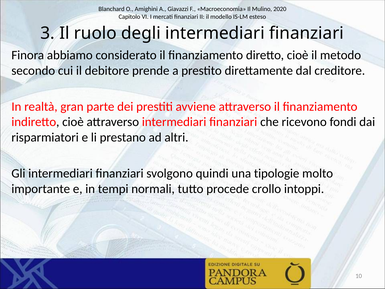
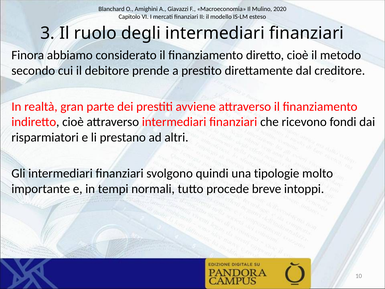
crollo: crollo -> breve (267, 189)
